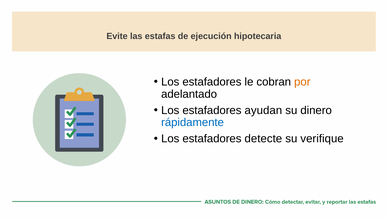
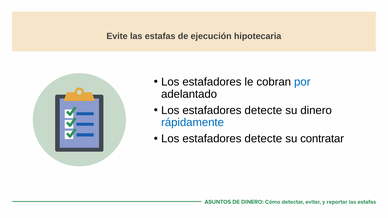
por colour: orange -> blue (302, 82)
ayudan: ayudan -> detecte (263, 110)
verifique: verifique -> contratar (322, 139)
